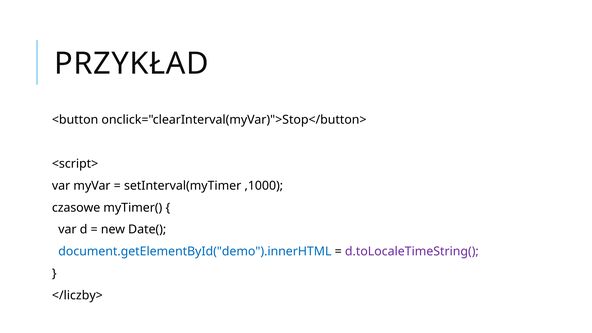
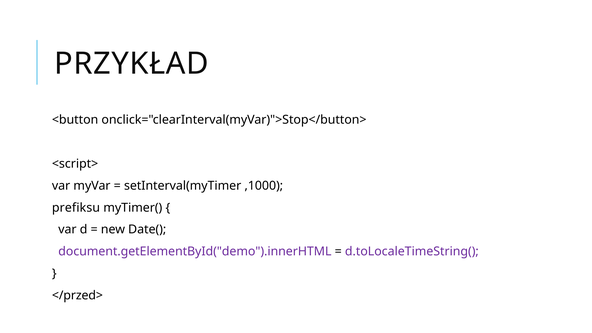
czasowe: czasowe -> prefiksu (76, 208)
document.getElementById("demo").innerHTML colour: blue -> purple (195, 252)
</liczby>: </liczby> -> </przed> (77, 295)
